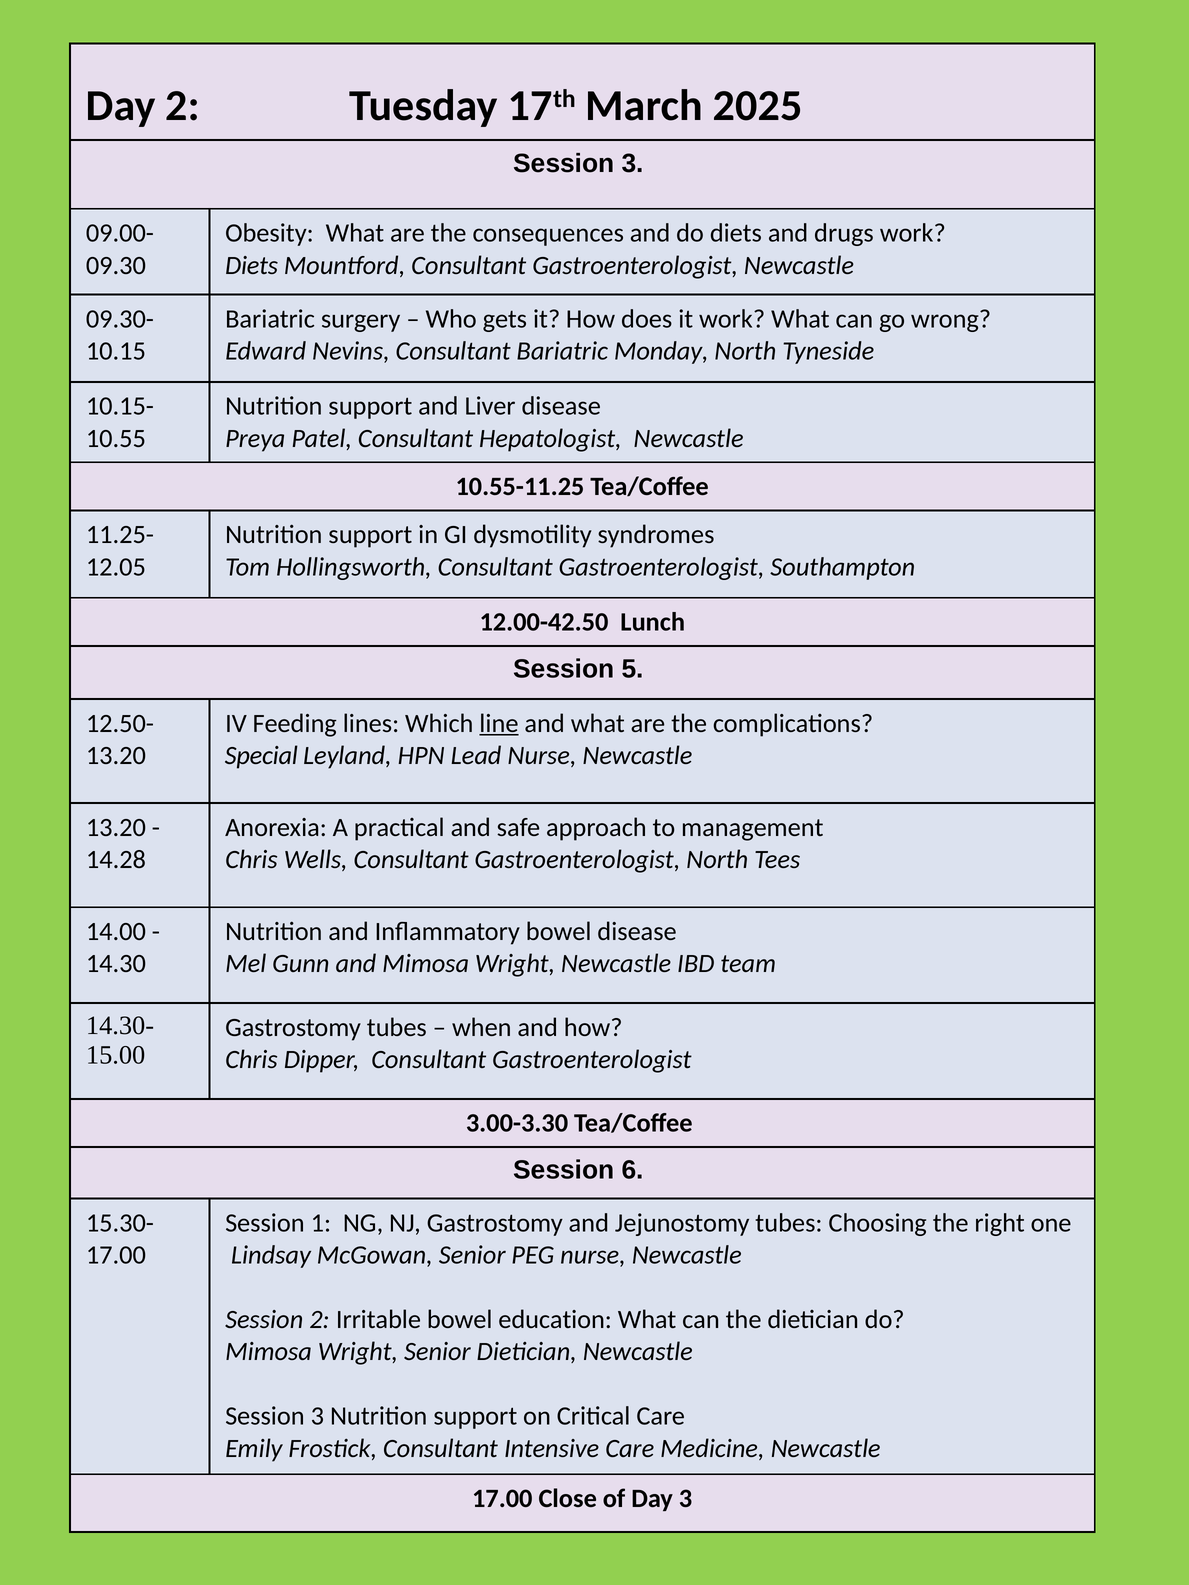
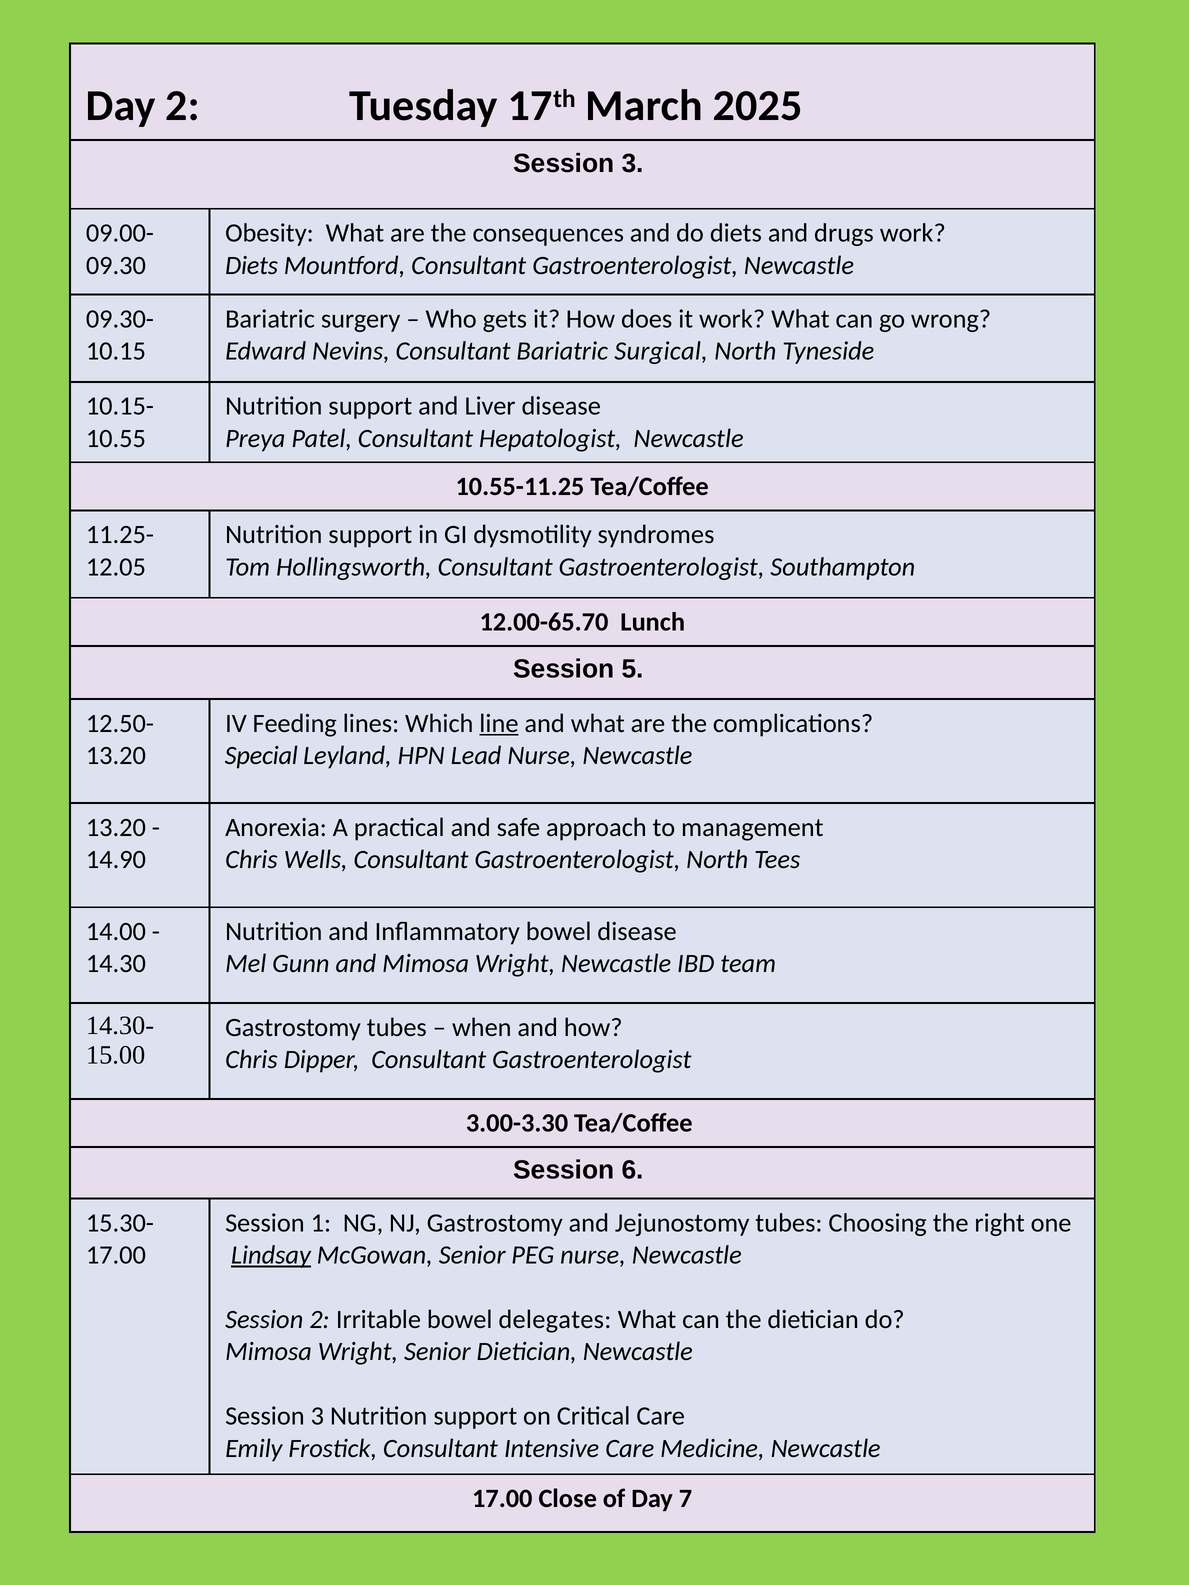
Monday: Monday -> Surgical (661, 351)
12.00-42.50: 12.00-42.50 -> 12.00-65.70 (544, 622)
14.28: 14.28 -> 14.90 (116, 860)
Lindsay underline: none -> present (271, 1255)
education: education -> delegates (555, 1320)
Day 3: 3 -> 7 (685, 1499)
